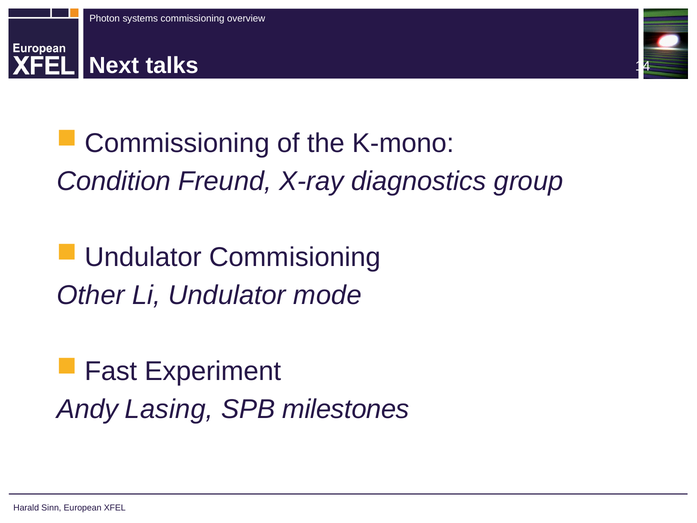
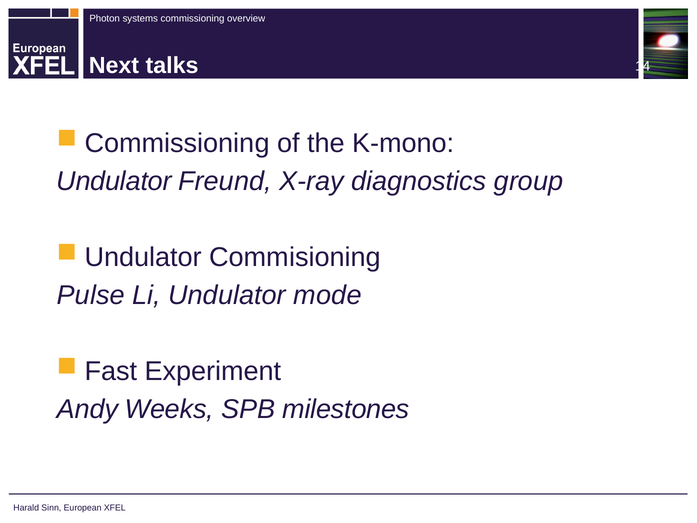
Condition: Condition -> Undulator (114, 181)
Other: Other -> Pulse (91, 295)
Lasing: Lasing -> Weeks (169, 409)
